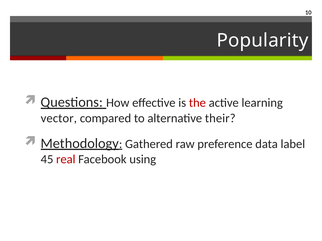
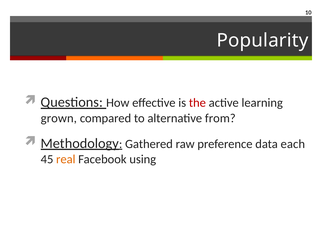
vector: vector -> grown (59, 118)
their: their -> from (220, 118)
label: label -> each (293, 144)
real colour: red -> orange (66, 160)
